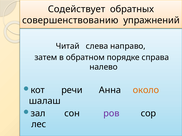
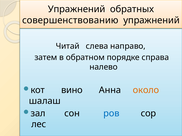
Содействует: Содействует -> Упражнений (77, 9)
речи: речи -> вино (72, 90)
ров colour: purple -> blue (111, 114)
